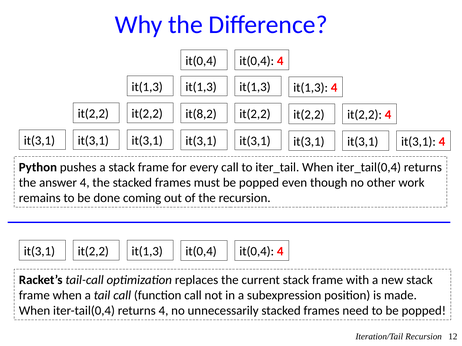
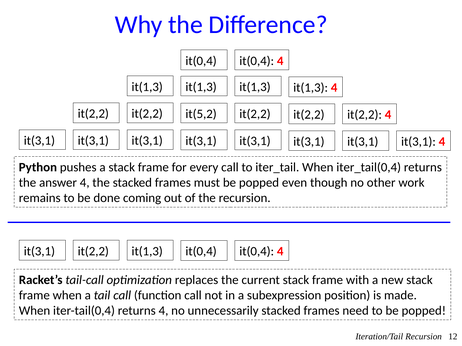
it(8,2: it(8,2 -> it(5,2 (201, 114)
